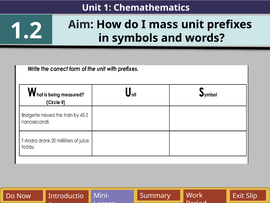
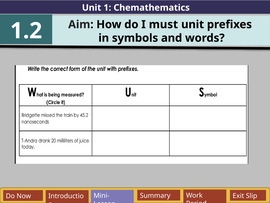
mass: mass -> must (163, 24)
